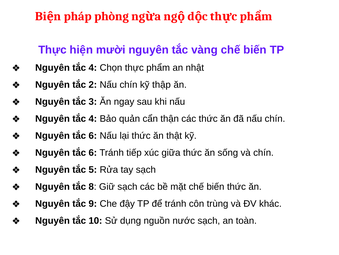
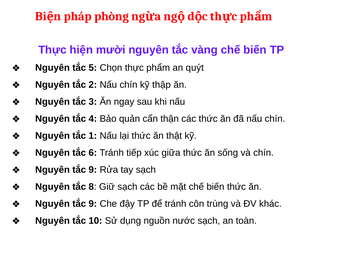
4: 4 -> 5 (93, 68)
nhật: nhật -> quýt (195, 68)
6: 6 -> 1 (93, 135)
5: 5 -> 9 (93, 169)
